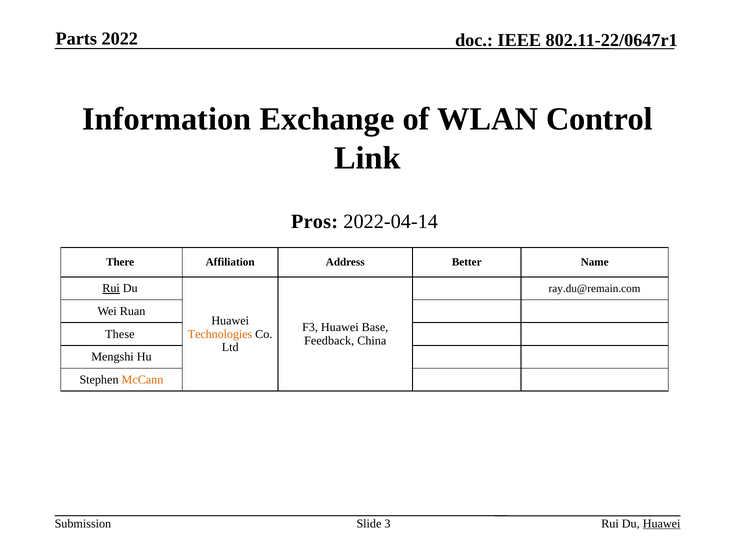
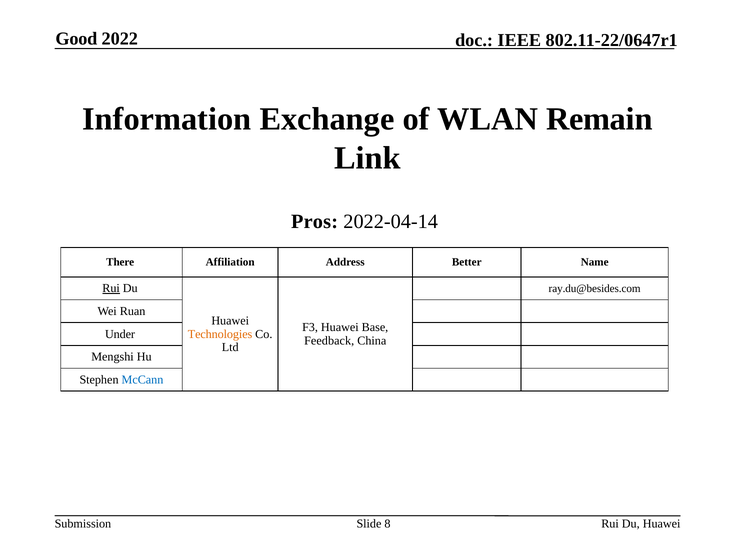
Parts: Parts -> Good (76, 39)
Control: Control -> Remain (599, 119)
ray.du@remain.com: ray.du@remain.com -> ray.du@besides.com (595, 289)
These: These -> Under (120, 334)
McCann colour: orange -> blue (142, 380)
Huawei underline: present -> none (662, 524)
3: 3 -> 8 (388, 524)
